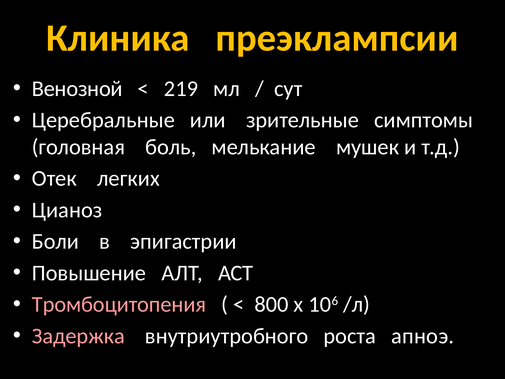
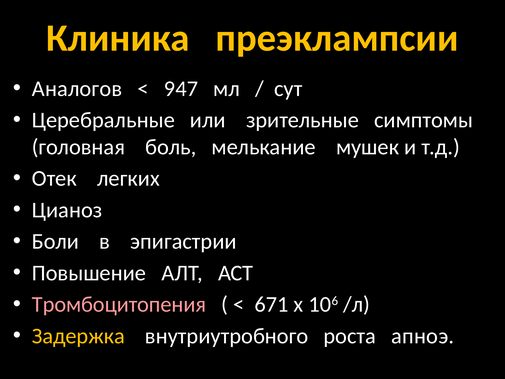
Венозной: Венозной -> Аналогов (77, 89)
219: 219 -> 947 (181, 89)
800: 800 -> 671 (271, 304)
Задержка colour: pink -> yellow (78, 336)
